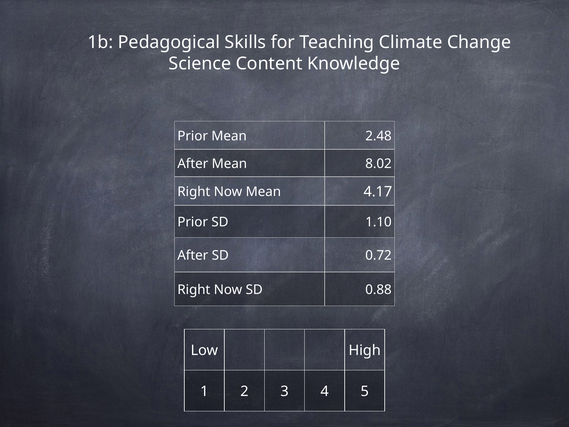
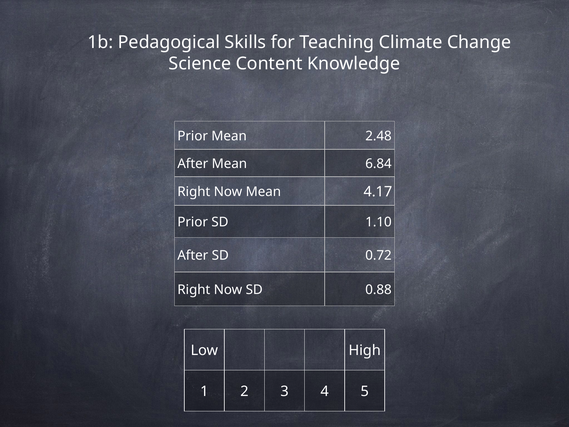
8.02: 8.02 -> 6.84 (378, 164)
